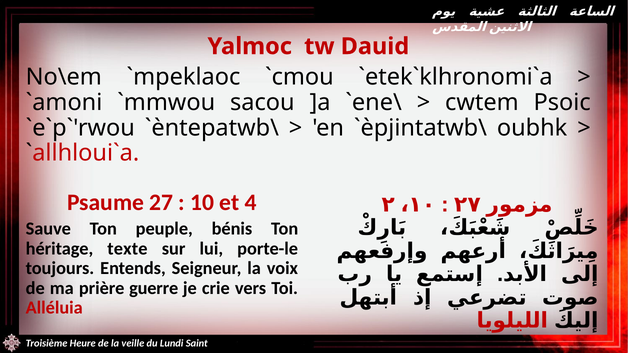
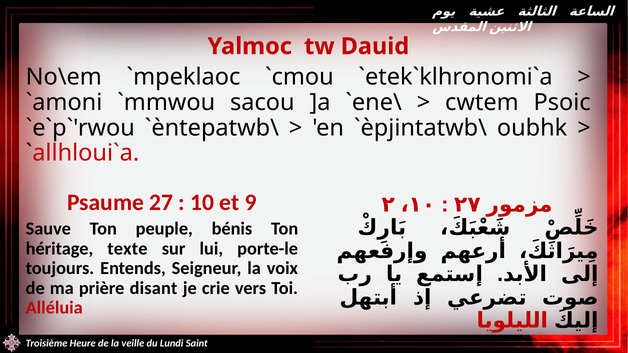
4: 4 -> 9 (251, 203)
guerre: guerre -> disant (154, 288)
